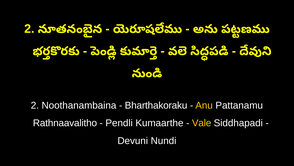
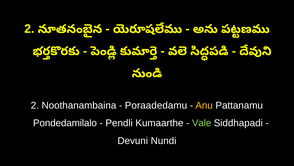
Bharthakoraku: Bharthakoraku -> Poraadedamu (156, 105)
Rathnaavalitho: Rathnaavalitho -> Pondedamilalo (65, 123)
Vale colour: yellow -> light green (202, 123)
